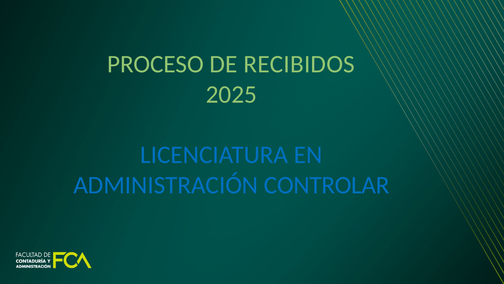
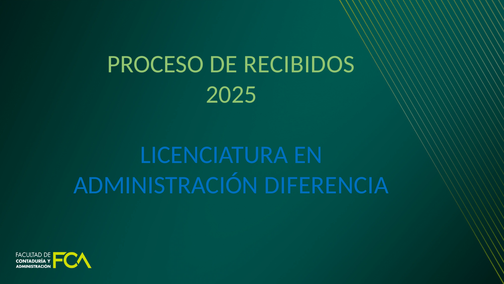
CONTROLAR: CONTROLAR -> DIFERENCIA (326, 185)
